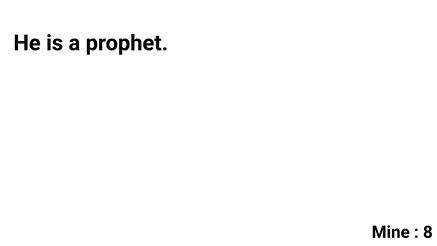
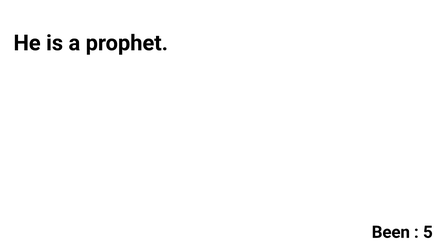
Mine: Mine -> Been (391, 232)
8: 8 -> 5 (428, 232)
